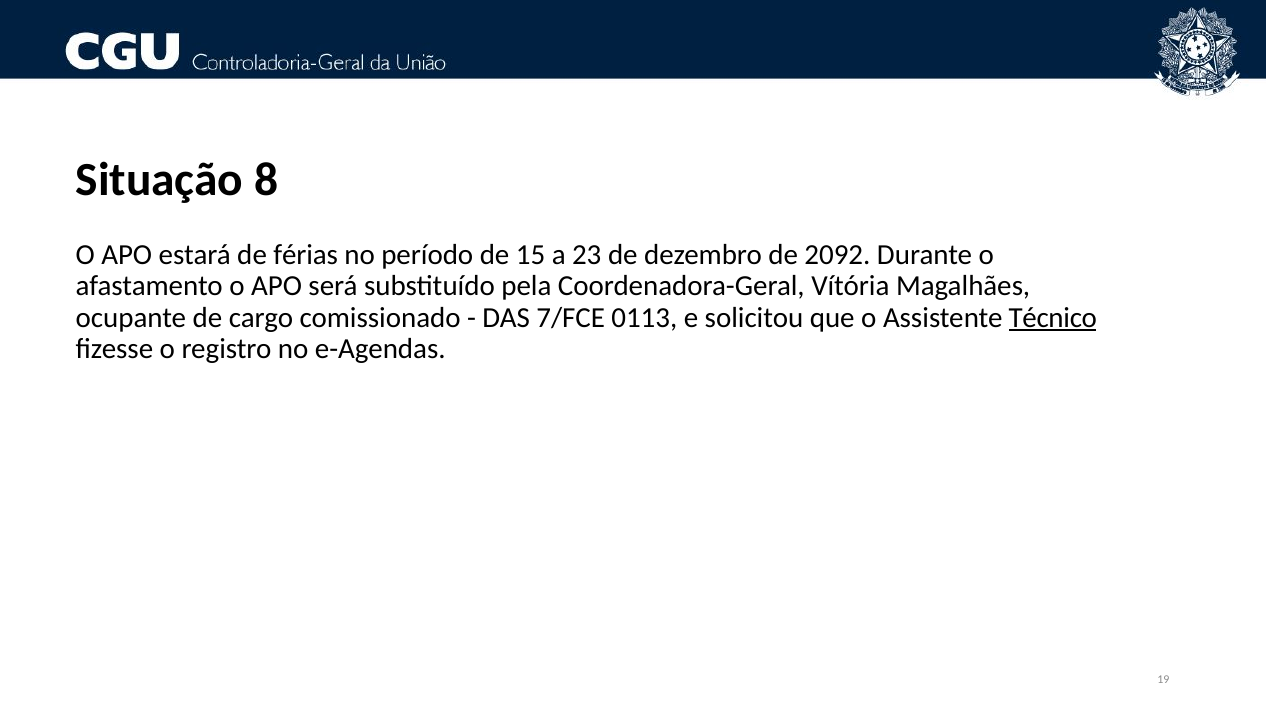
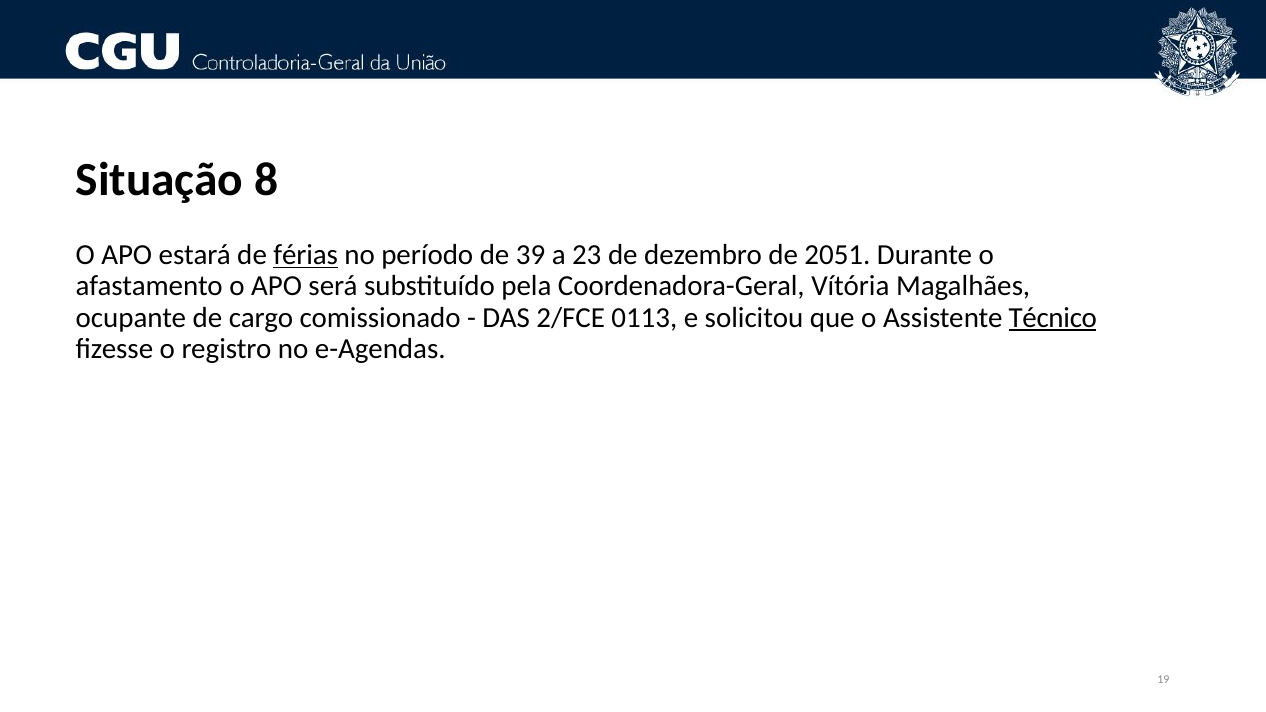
férias underline: none -> present (306, 255)
15: 15 -> 39 (531, 255)
2092: 2092 -> 2051 (837, 255)
7/FCE: 7/FCE -> 2/FCE (571, 318)
